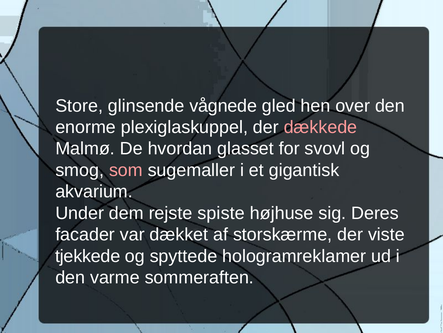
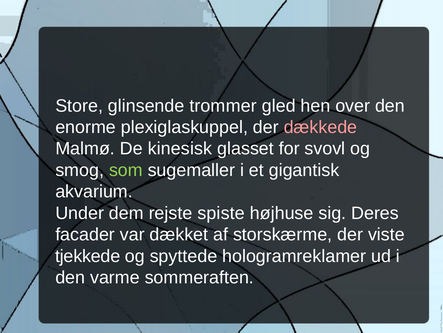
vågnede: vågnede -> trommer (223, 106)
hvordan: hvordan -> kinesisk (180, 148)
som colour: pink -> light green (126, 170)
